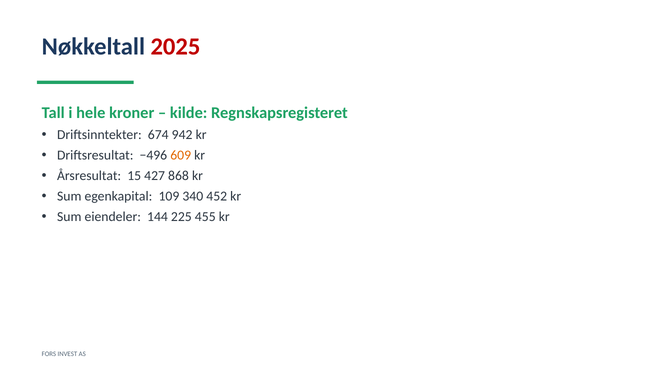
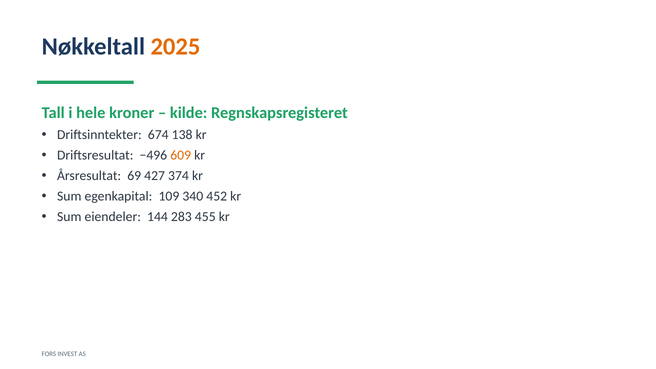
2025 colour: red -> orange (175, 47)
942: 942 -> 138 (182, 135)
15: 15 -> 69 (134, 176)
868: 868 -> 374 (179, 176)
225: 225 -> 283 (181, 217)
